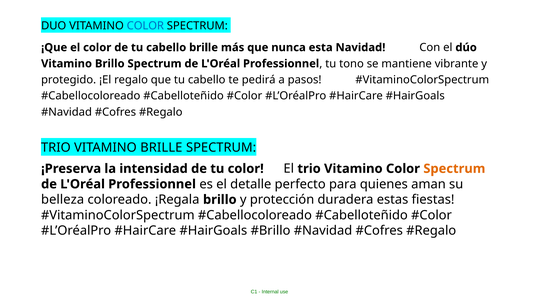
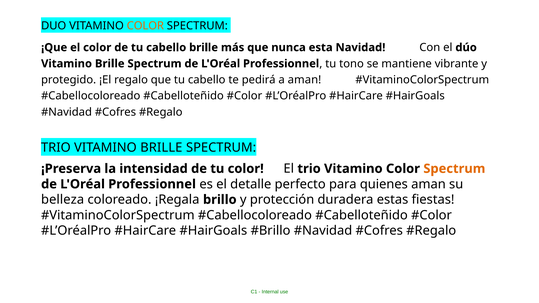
COLOR colour: blue -> orange (145, 26)
Brillo: Brillo -> Brille (110, 64)
a pasos: pasos -> aman (305, 80)
